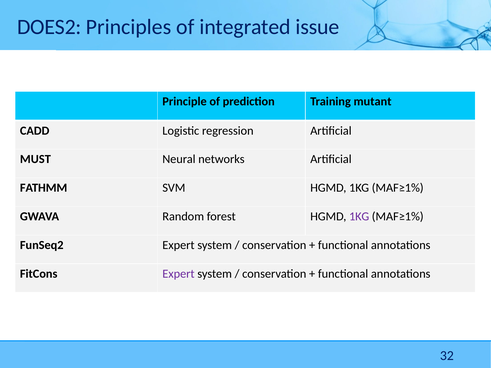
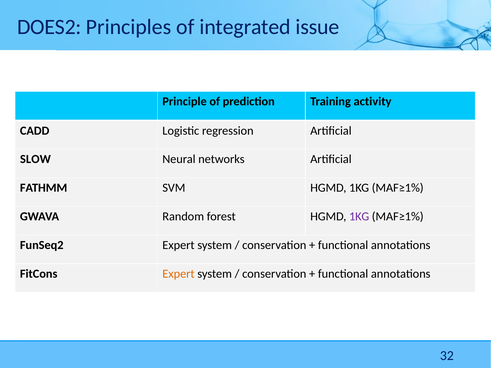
mutant: mutant -> activity (373, 101)
MUST: MUST -> SLOW (35, 159)
Expert colour: purple -> orange (178, 274)
